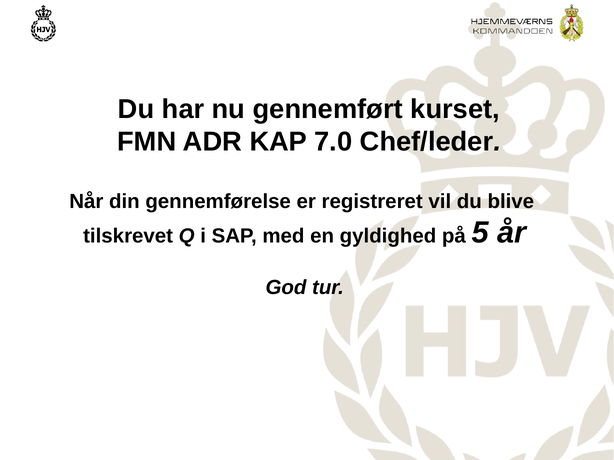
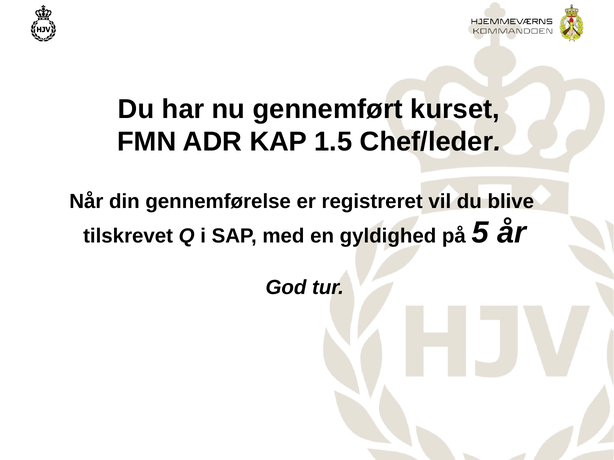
7.0: 7.0 -> 1.5 (333, 142)
